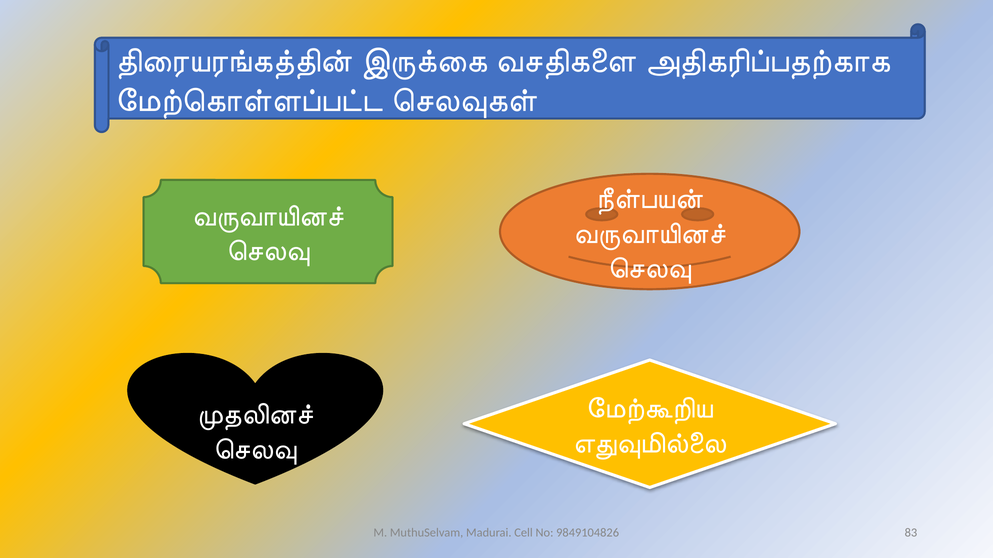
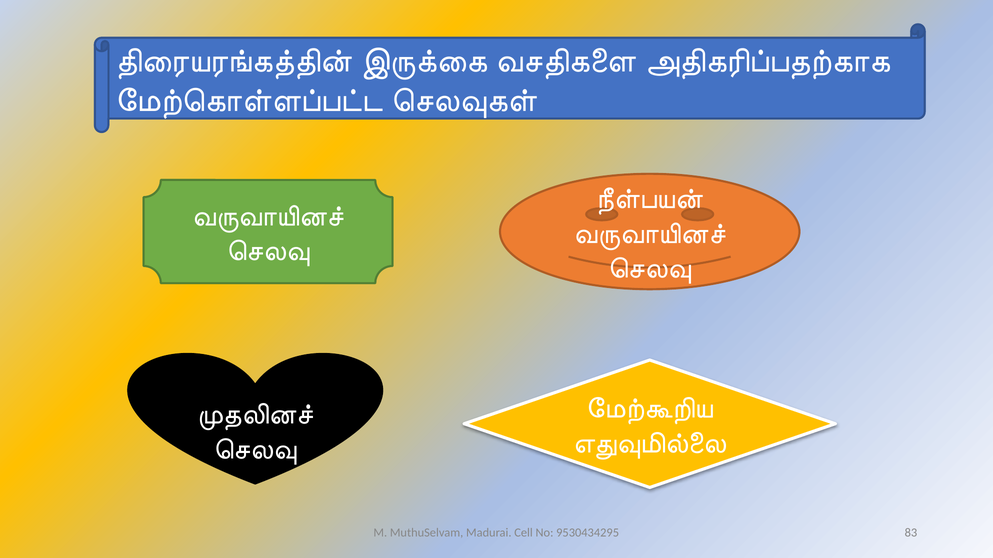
9849104826: 9849104826 -> 9530434295 (588, 533)
